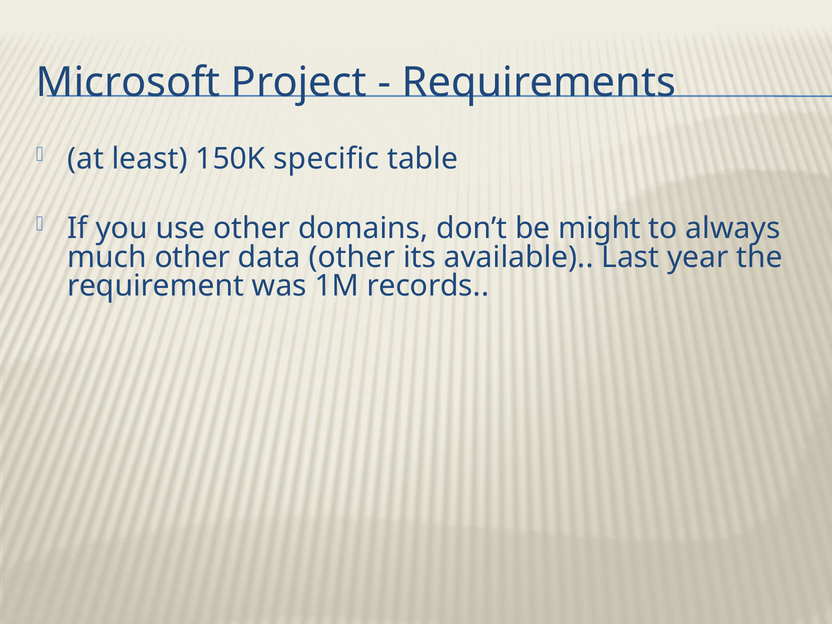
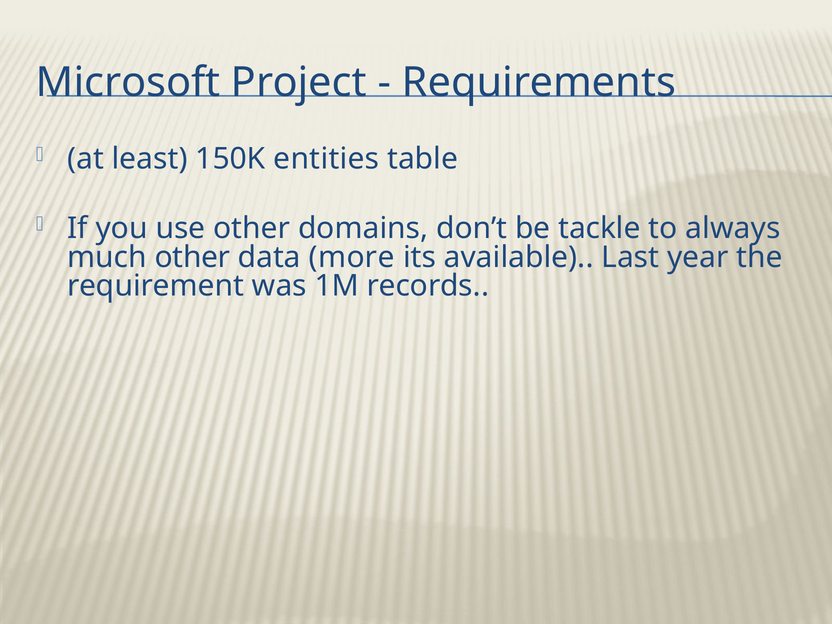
specific: specific -> entities (326, 159)
might: might -> tackle (599, 228)
data other: other -> more (352, 257)
